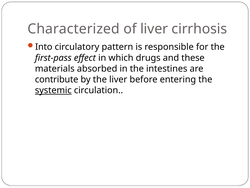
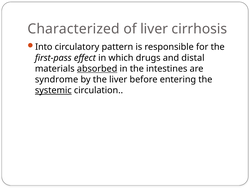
these: these -> distal (193, 58)
absorbed underline: none -> present (97, 69)
contribute: contribute -> syndrome (57, 79)
